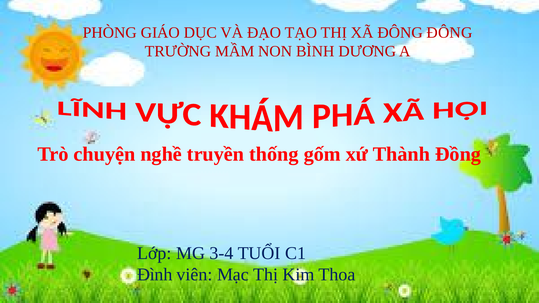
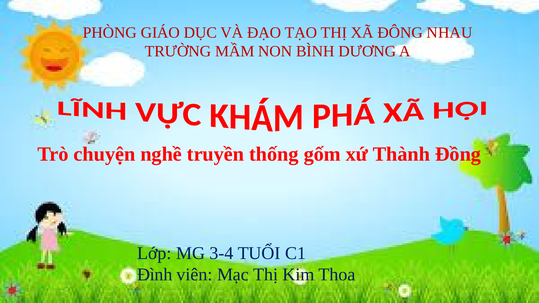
ĐÔNG ĐÔNG: ĐÔNG -> NHAU (449, 33)
